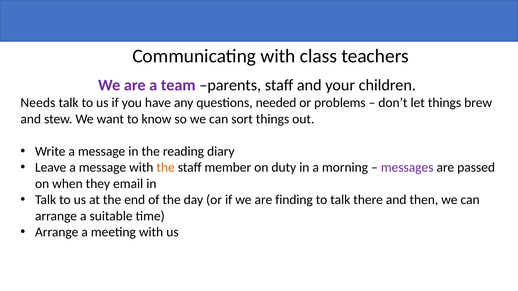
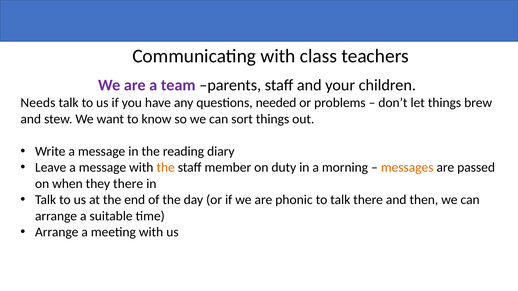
messages colour: purple -> orange (407, 168)
they email: email -> there (128, 184)
finding: finding -> phonic (294, 200)
